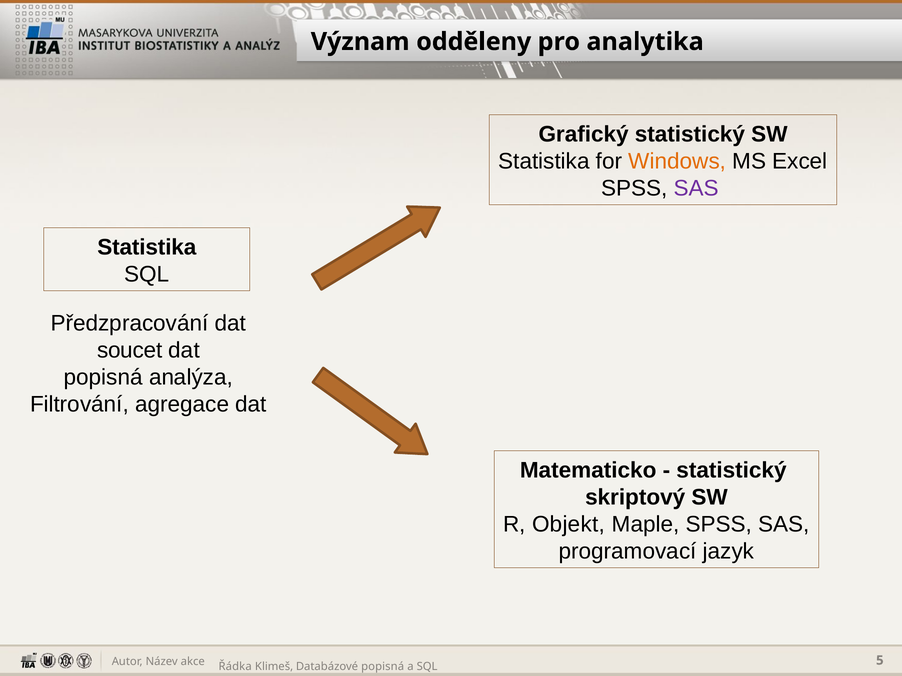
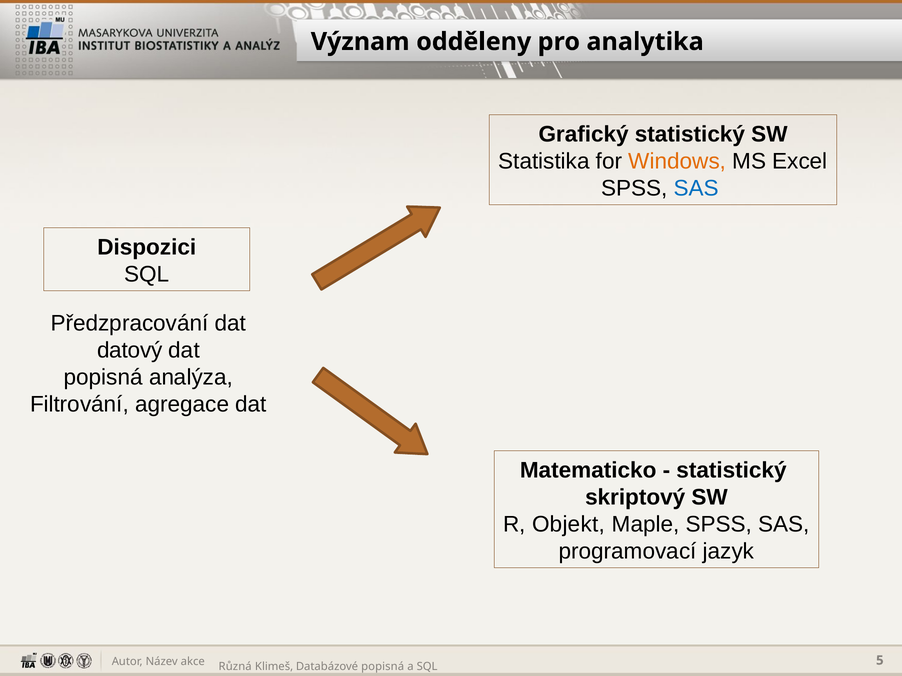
SAS colour: purple -> blue (696, 189)
Statistika: Statistika -> Dispozici (147, 248)
soucet: soucet -> datový (130, 350)
Řádka: Řádka -> Různá (235, 667)
